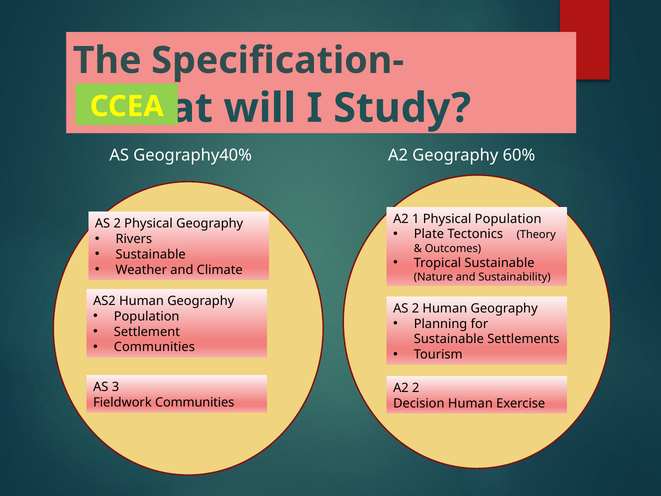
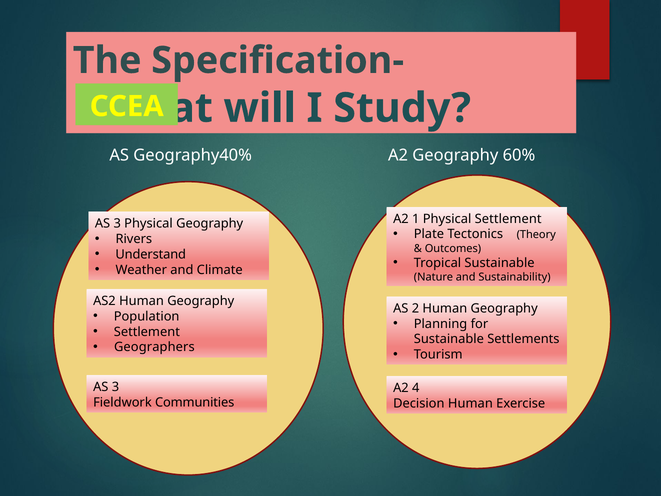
Physical Population: Population -> Settlement (508, 219)
2: 2 -> 3 (117, 223)
Sustainable: Sustainable -> Understand (151, 254)
Communities: Communities -> Geographers (154, 347)
A2 2: 2 -> 4 (416, 388)
